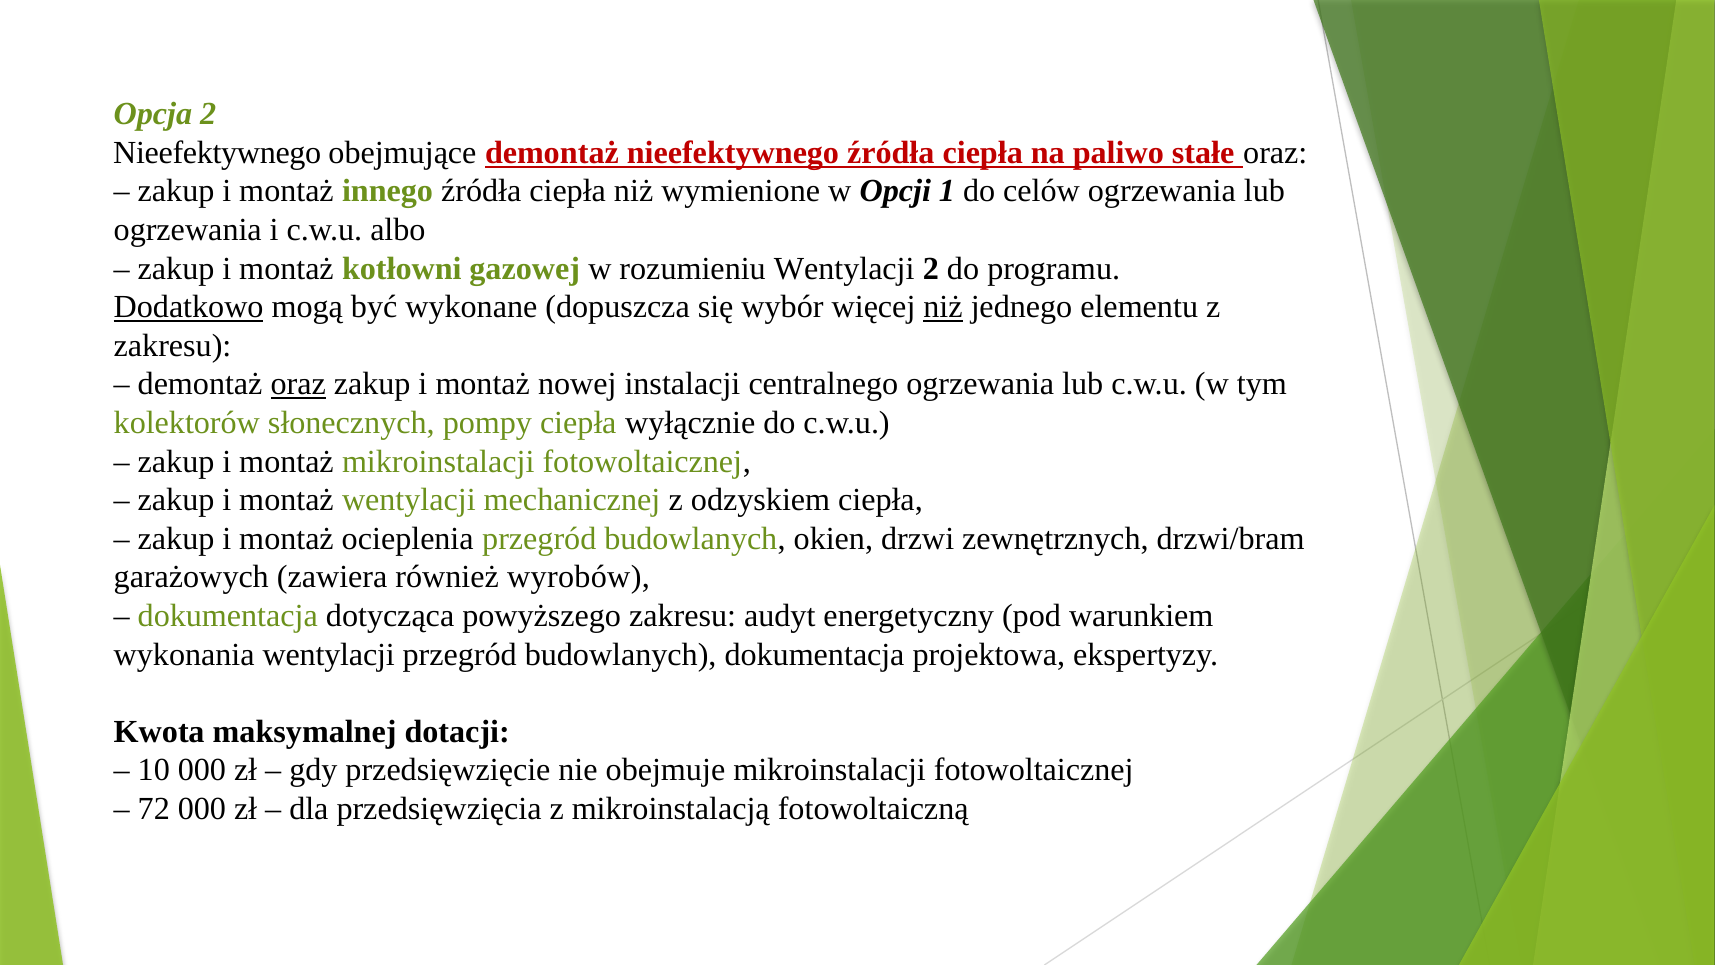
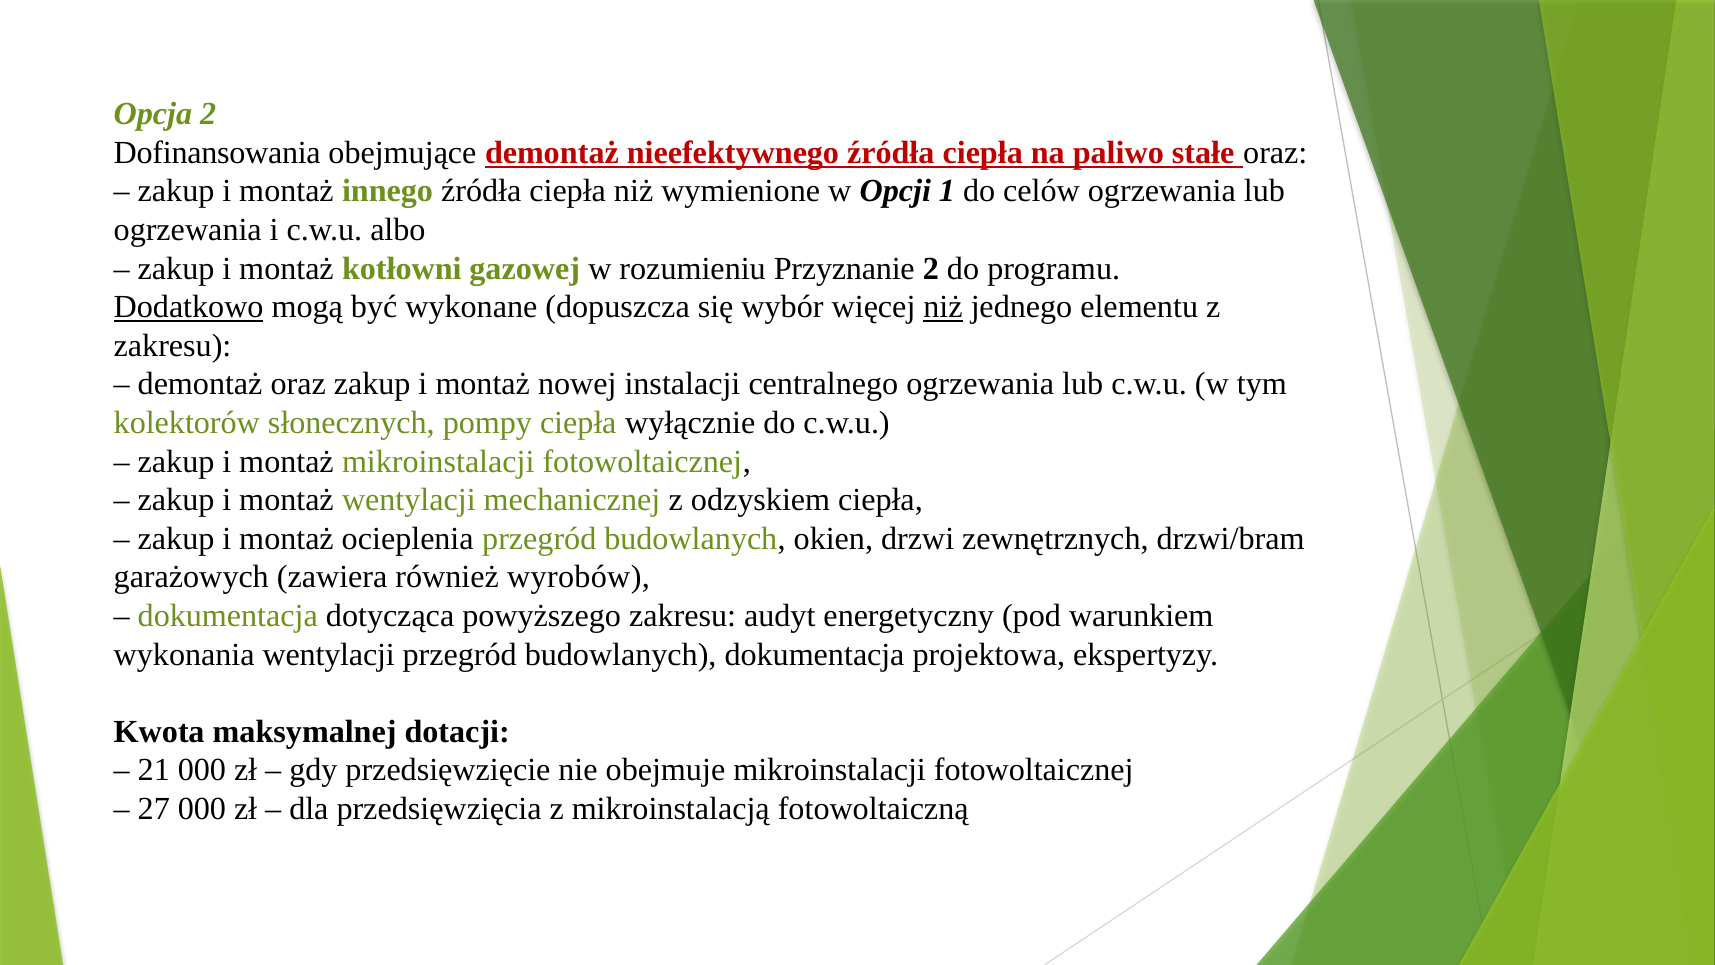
Nieefektywnego: Nieefektywnego -> Dofinansowania (217, 153)
rozumieniu Wentylacji: Wentylacji -> Przyznanie (844, 268)
oraz underline: present -> none (298, 384)
10: 10 -> 21 (154, 770)
72: 72 -> 27 (154, 809)
